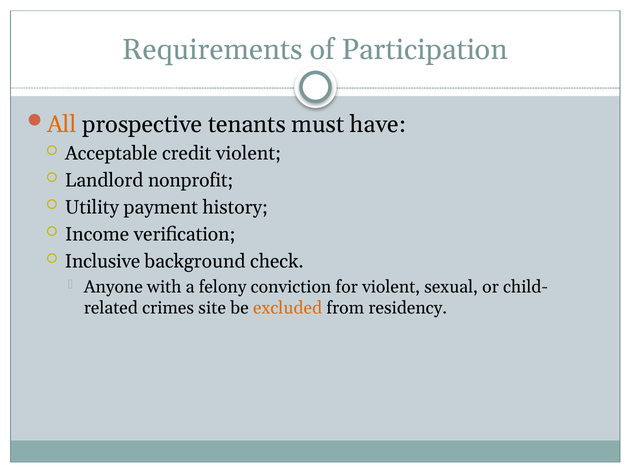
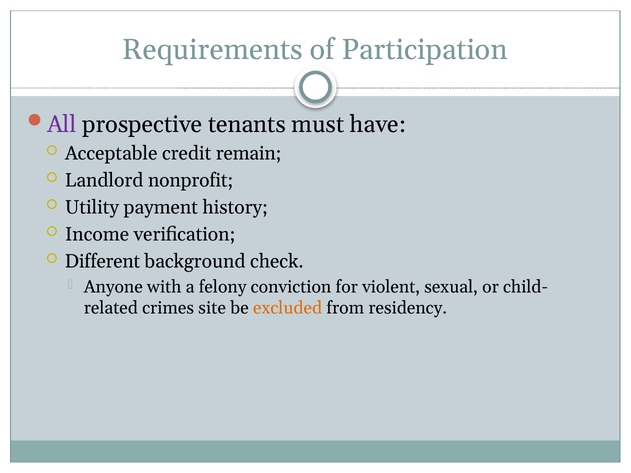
All colour: orange -> purple (62, 124)
credit violent: violent -> remain (249, 154)
Inclusive: Inclusive -> Different (102, 262)
